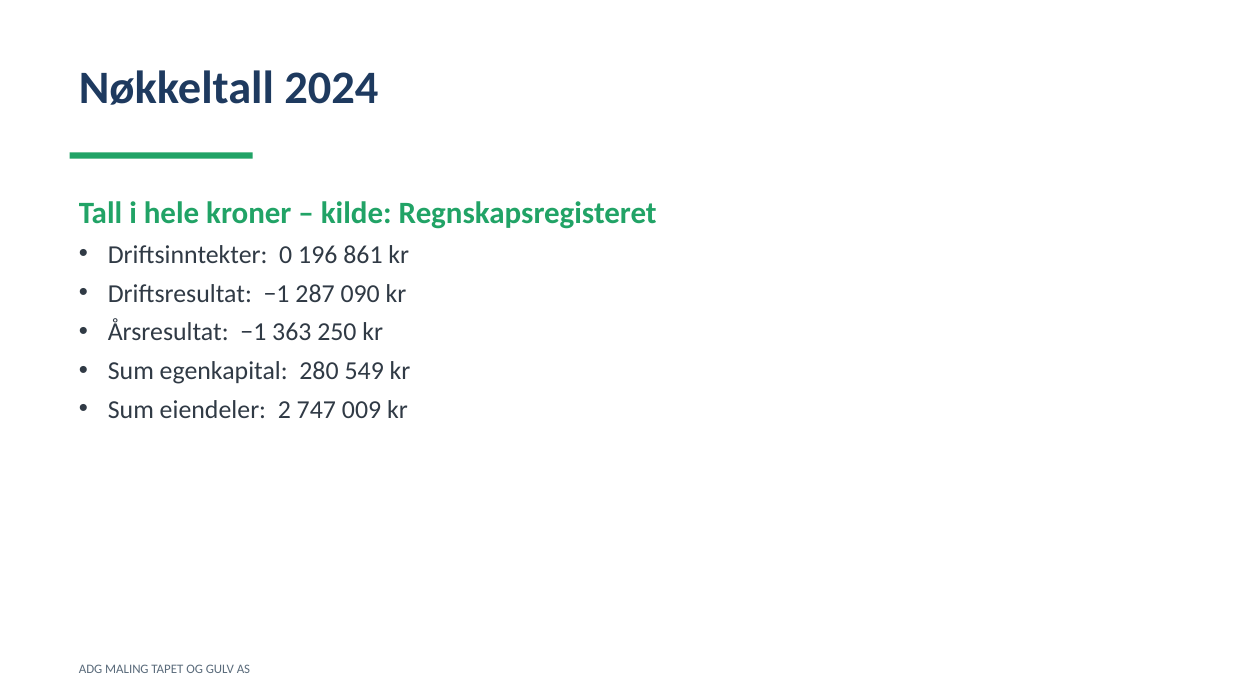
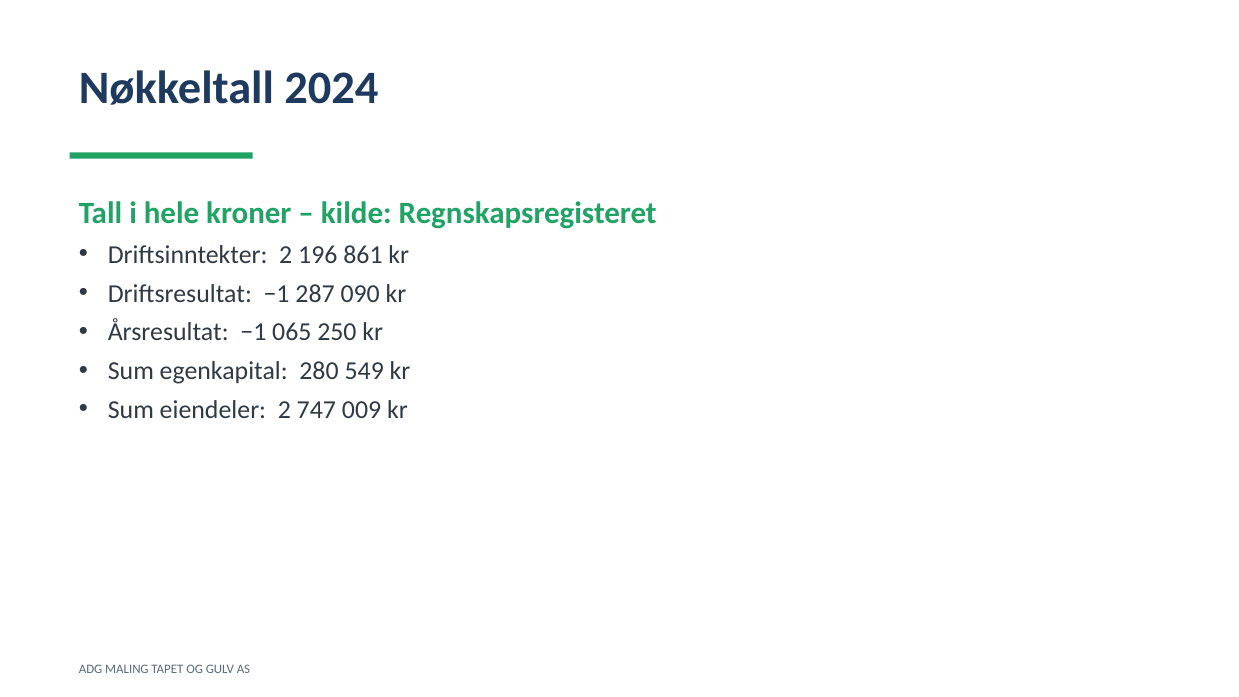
Driftsinntekter 0: 0 -> 2 (286, 255)
363: 363 -> 065 (292, 332)
